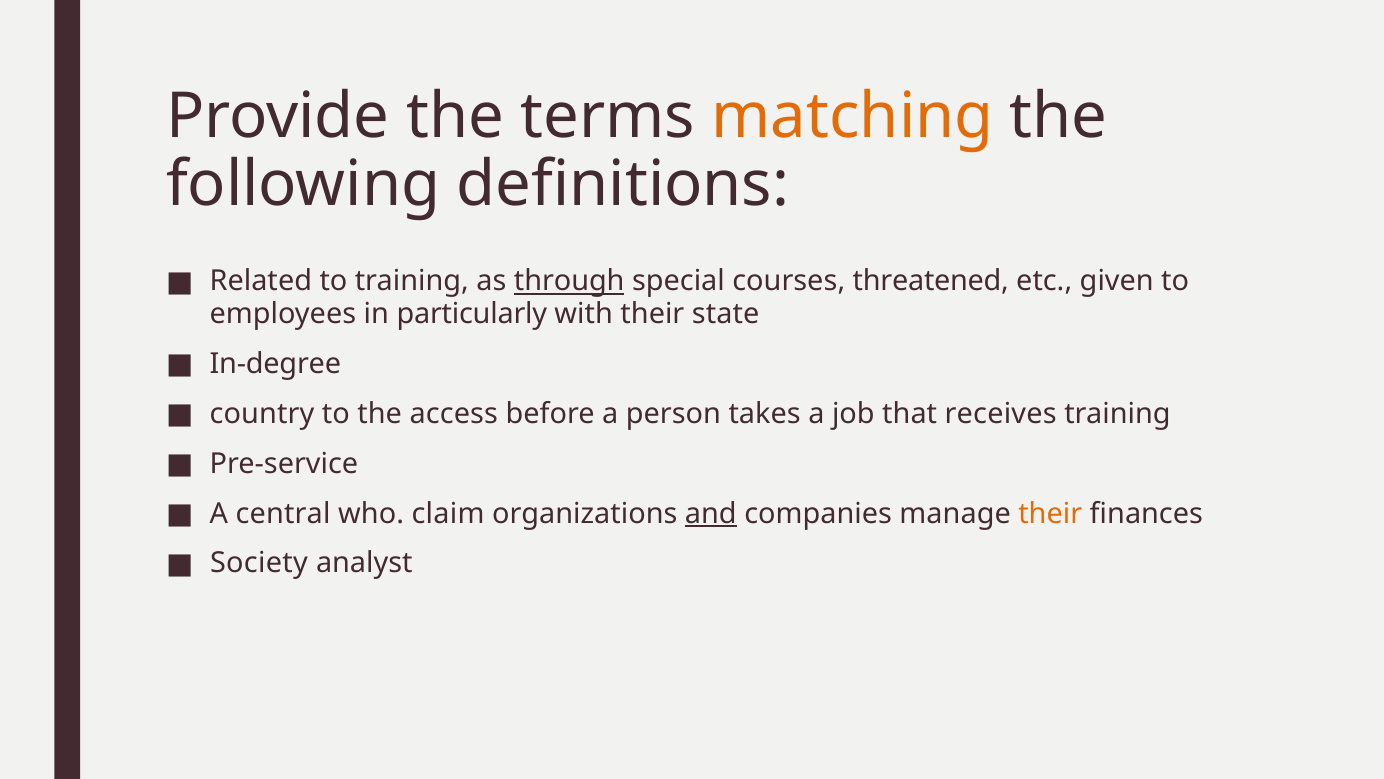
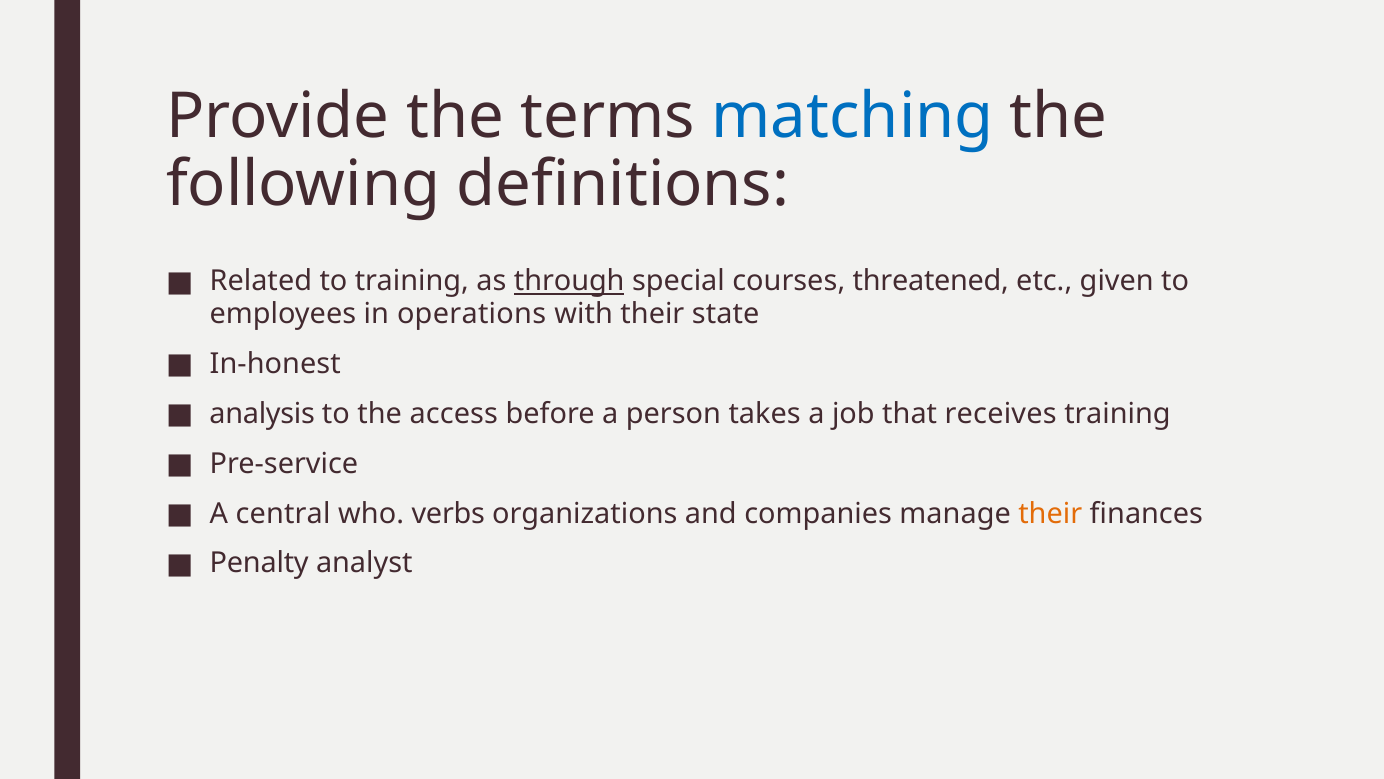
matching colour: orange -> blue (853, 116)
particularly: particularly -> operations (472, 314)
In-degree: In-degree -> In-honest (275, 364)
country: country -> analysis (262, 413)
claim: claim -> verbs (448, 513)
and underline: present -> none (711, 513)
Society: Society -> Penalty (259, 563)
